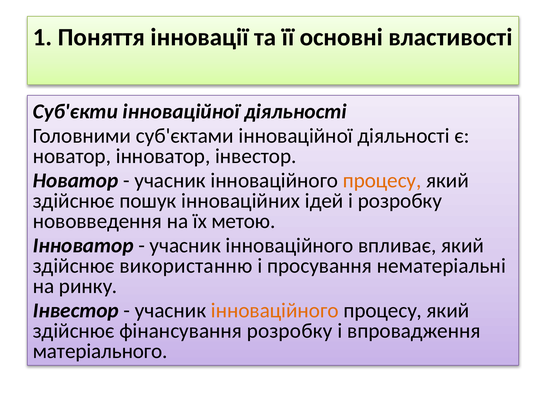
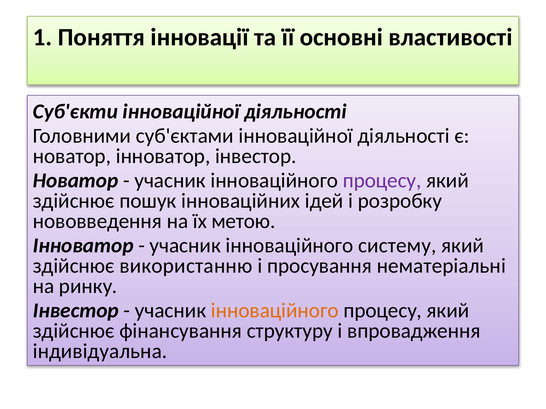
процесу colour: orange -> purple (382, 181)
впливає: впливає -> систему (397, 246)
фінансування розробку: розробку -> структуру (290, 331)
матеріального: матеріального -> індивідуальна (100, 352)
